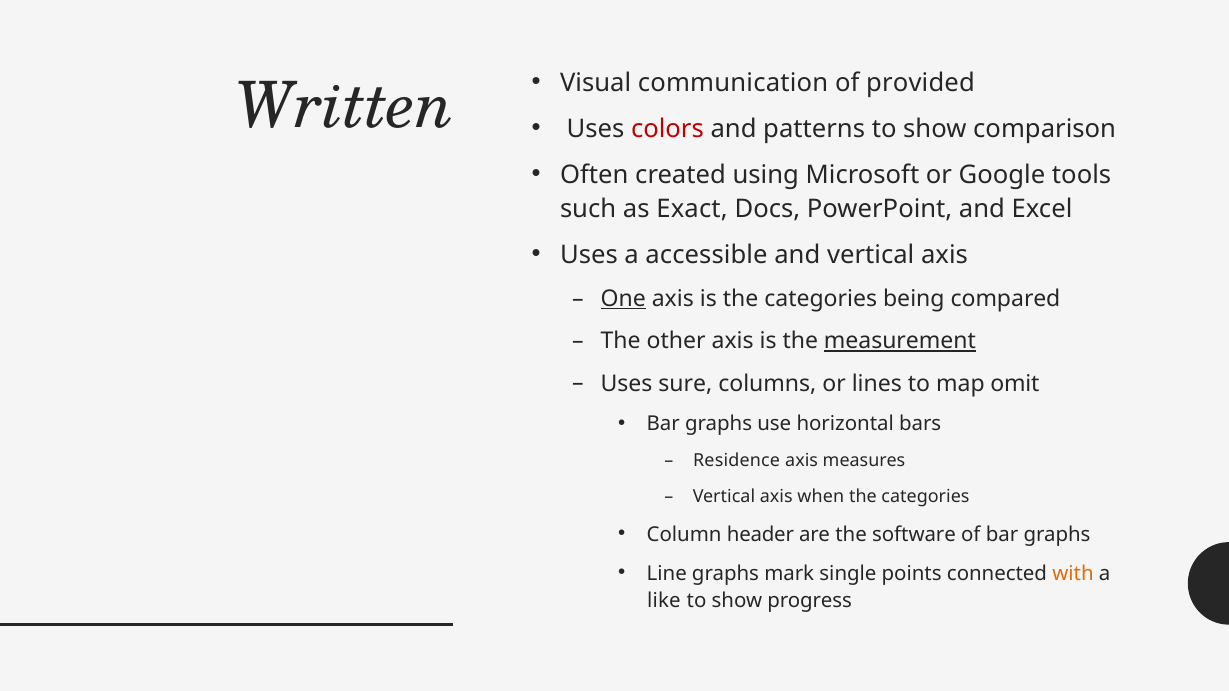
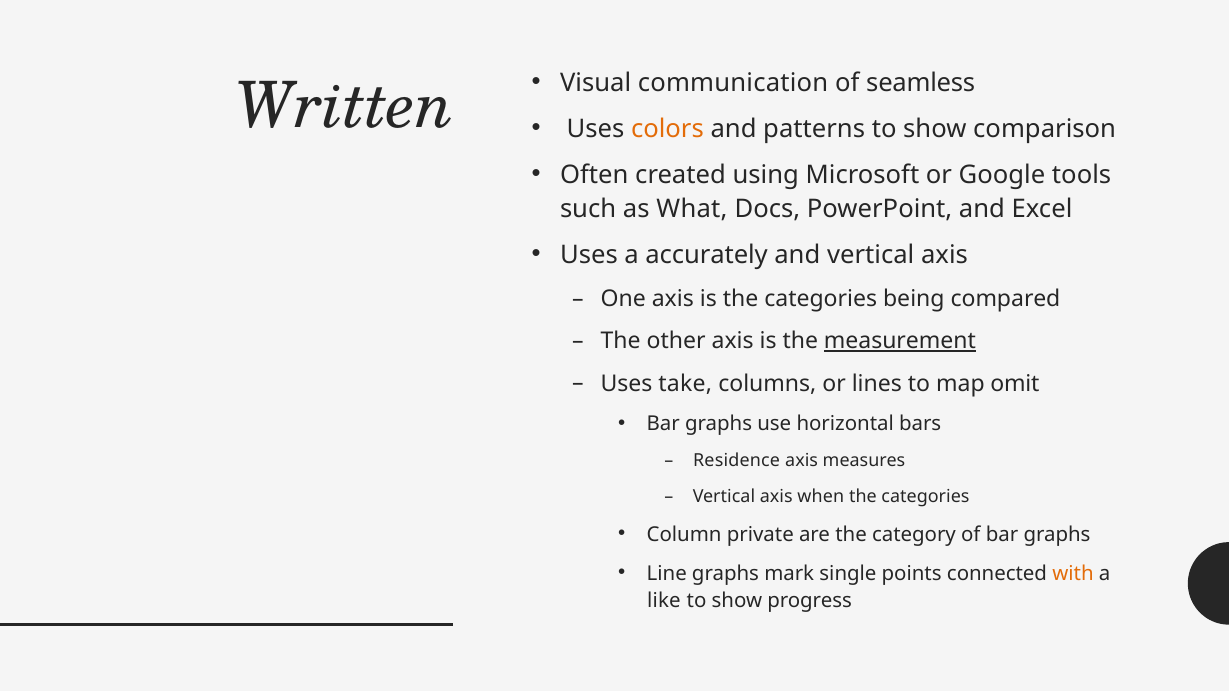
provided: provided -> seamless (921, 83)
colors colour: red -> orange (667, 129)
Exact: Exact -> What (692, 209)
accessible: accessible -> accurately (707, 255)
One underline: present -> none (623, 299)
sure: sure -> take (685, 384)
header: header -> private (760, 535)
software: software -> category (914, 535)
